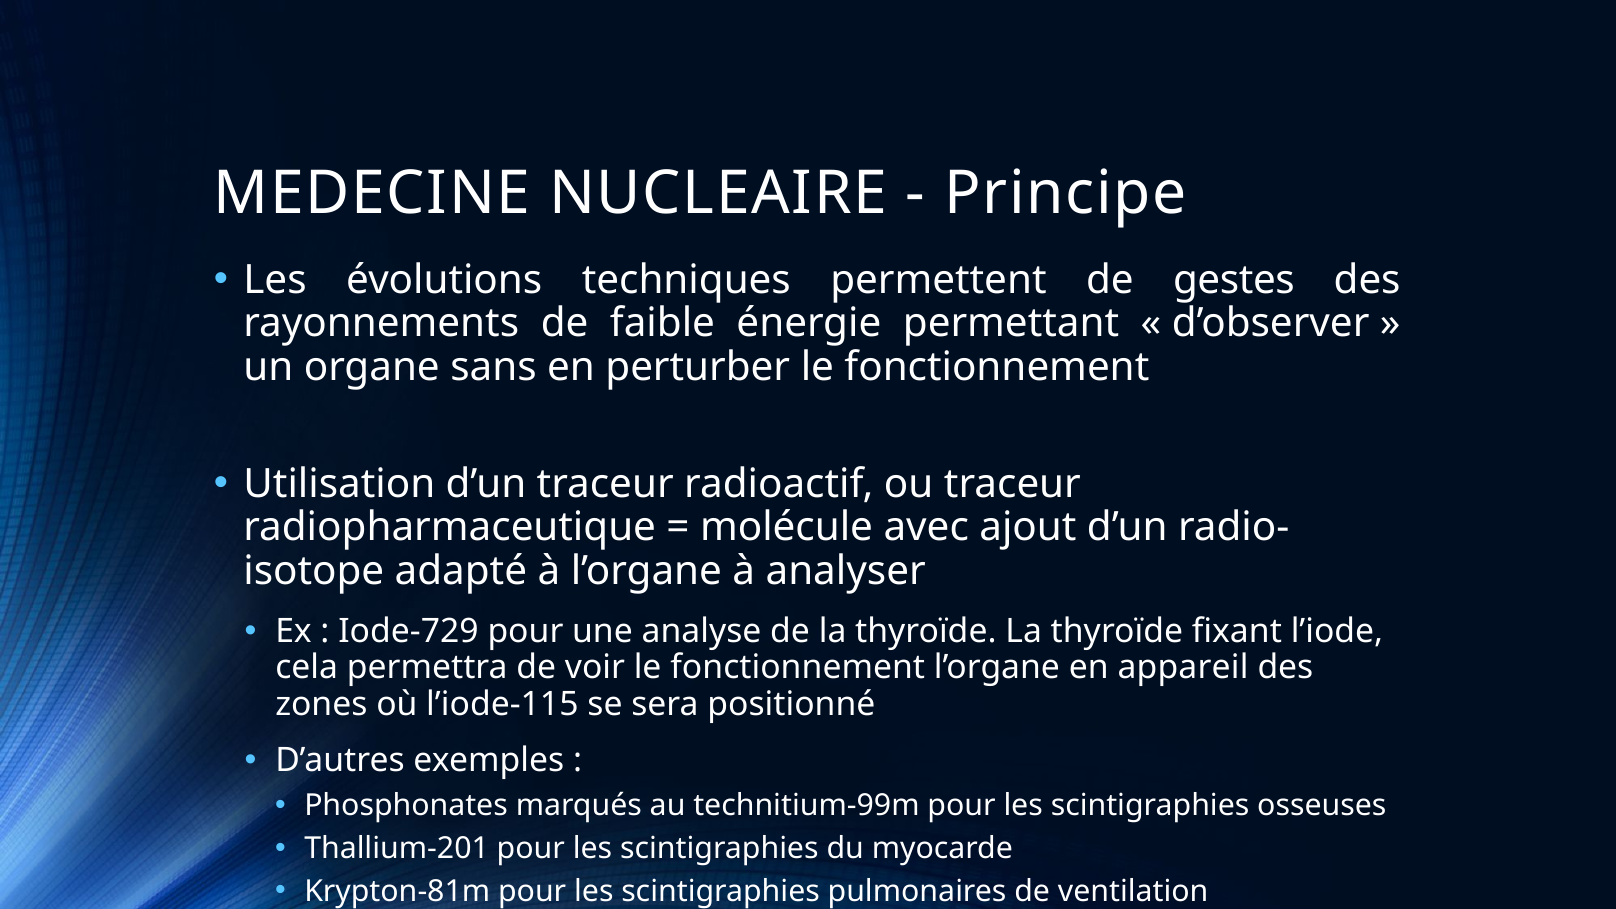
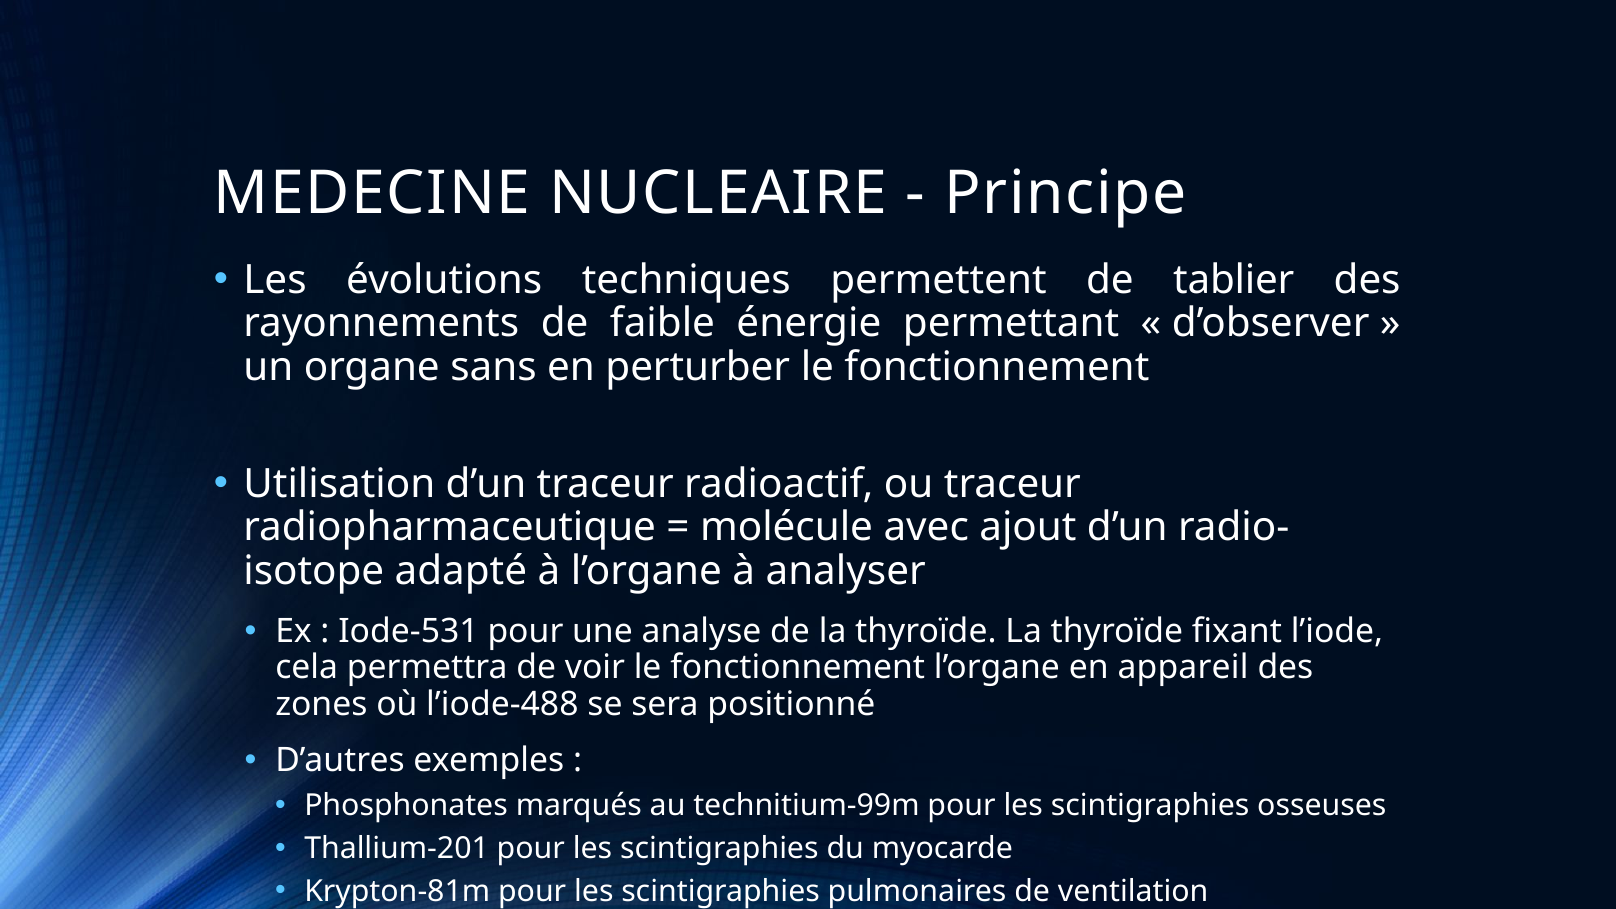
gestes: gestes -> tablier (1234, 280)
Iode-729: Iode-729 -> Iode-531 (408, 632)
l’iode-115: l’iode-115 -> l’iode-488 (502, 704)
